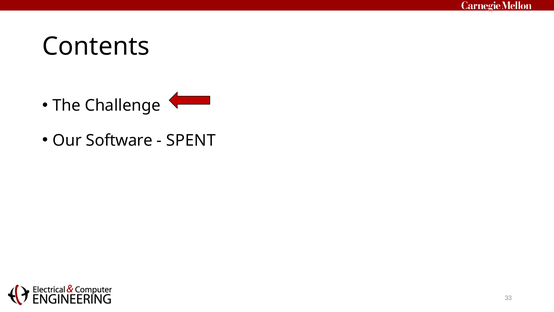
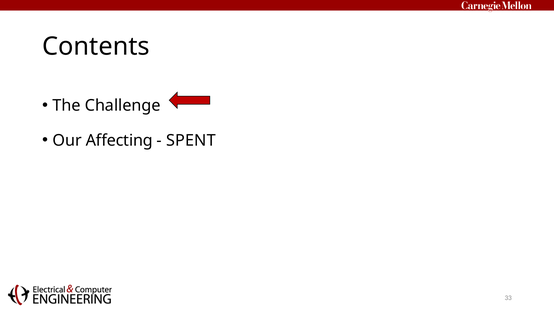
Software: Software -> Affecting (119, 140)
